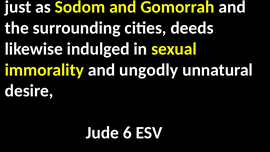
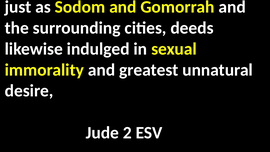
ungodly: ungodly -> greatest (149, 70)
6: 6 -> 2 (127, 133)
